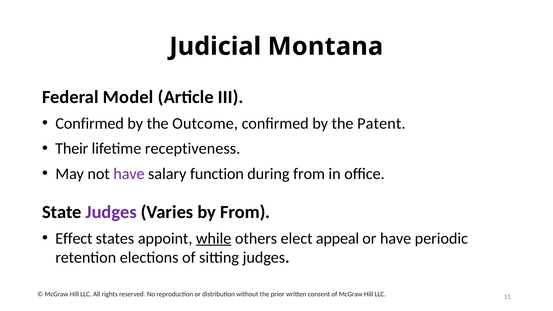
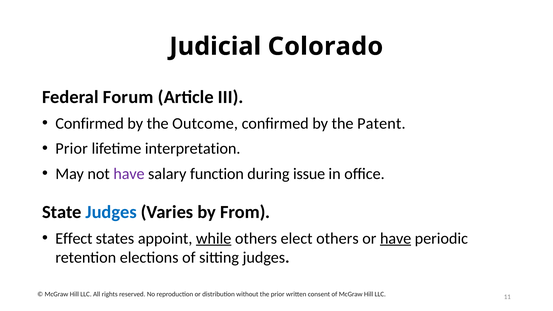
Montana: Montana -> Colorado (325, 46)
Model: Model -> Forum (128, 97)
Their: Their -> Prior (72, 149)
receptiveness: receptiveness -> interpretation (193, 149)
during from: from -> issue (309, 174)
Judges colour: purple -> blue (111, 212)
elect appeal: appeal -> others (337, 238)
have underline: none -> present (396, 238)
